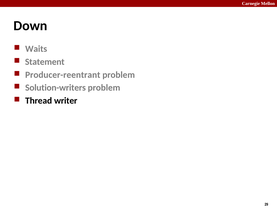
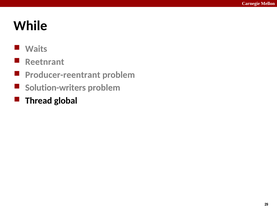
Down: Down -> While (30, 26)
Statement: Statement -> Reetnrant (45, 62)
writer: writer -> global (66, 101)
